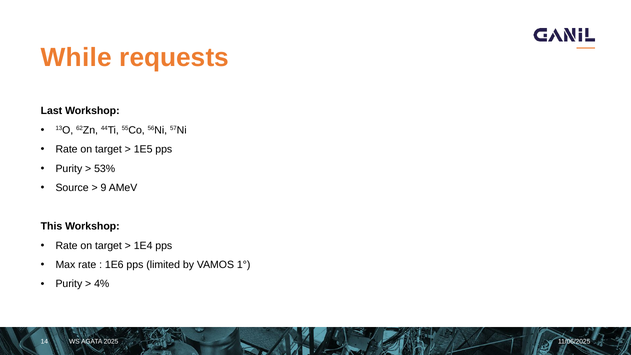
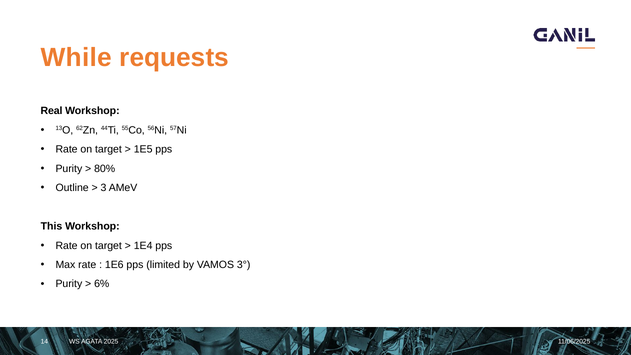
Last: Last -> Real (52, 111)
53%: 53% -> 80% (105, 169)
Source: Source -> Outline (72, 188)
9: 9 -> 3 (103, 188)
1°: 1° -> 3° (244, 265)
4%: 4% -> 6% (102, 284)
